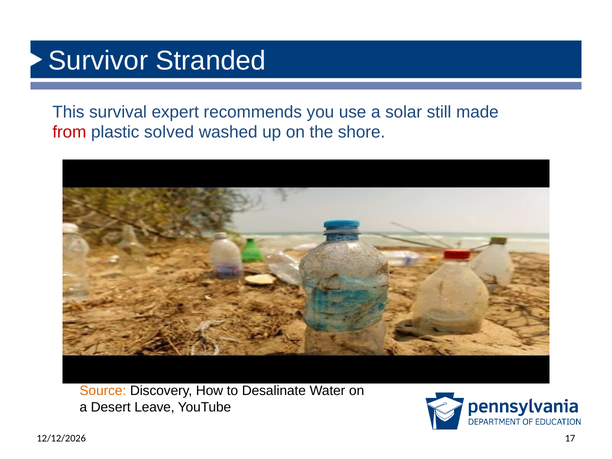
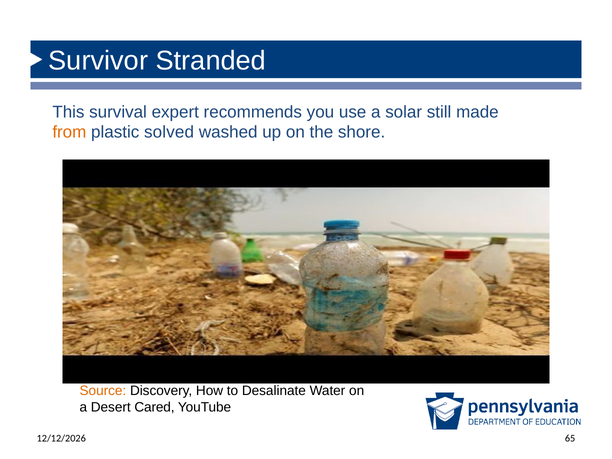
from colour: red -> orange (69, 132)
Leave: Leave -> Cared (154, 407)
17: 17 -> 65 (570, 438)
